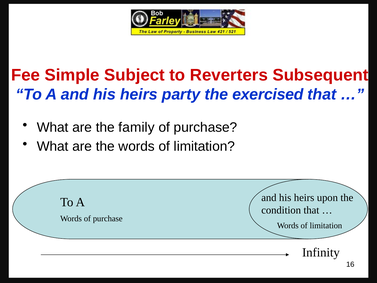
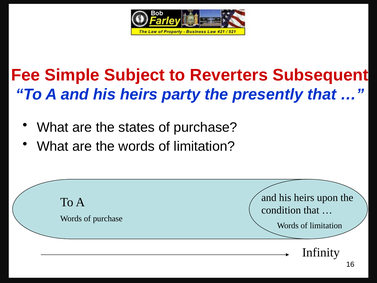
exercised: exercised -> presently (268, 94)
family: family -> states (137, 127)
